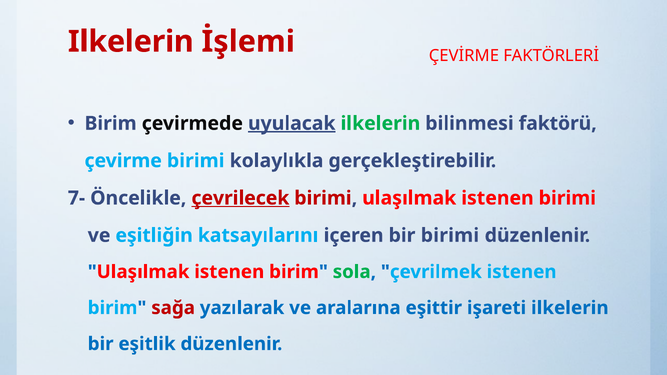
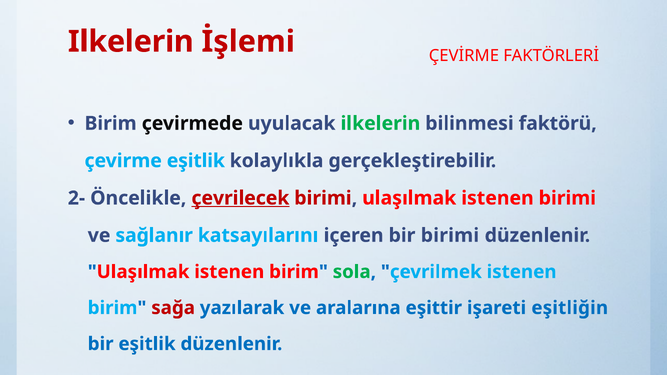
uyulacak underline: present -> none (292, 123)
çevirme birimi: birimi -> eşitlik (196, 161)
7-: 7- -> 2- (76, 198)
eşitliğin: eşitliğin -> sağlanır (154, 236)
işareti ilkelerin: ilkelerin -> eşitliğin (570, 308)
